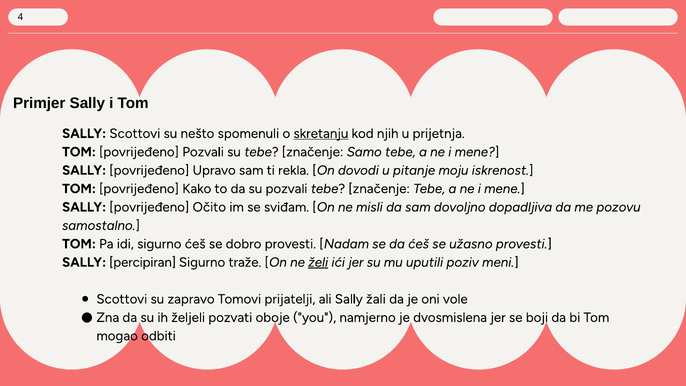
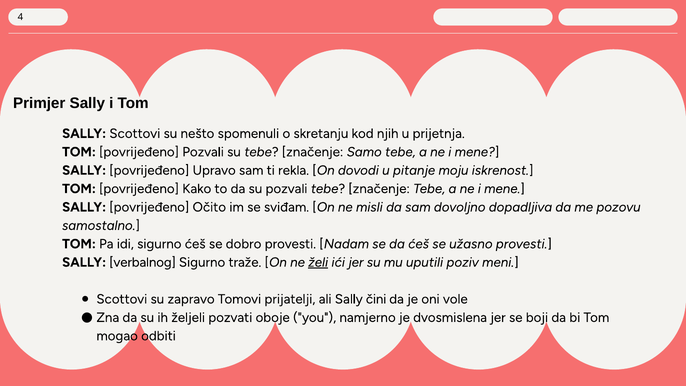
skretanju underline: present -> none (321, 133)
percipiran: percipiran -> verbalnog (143, 262)
žali: žali -> čini (376, 299)
